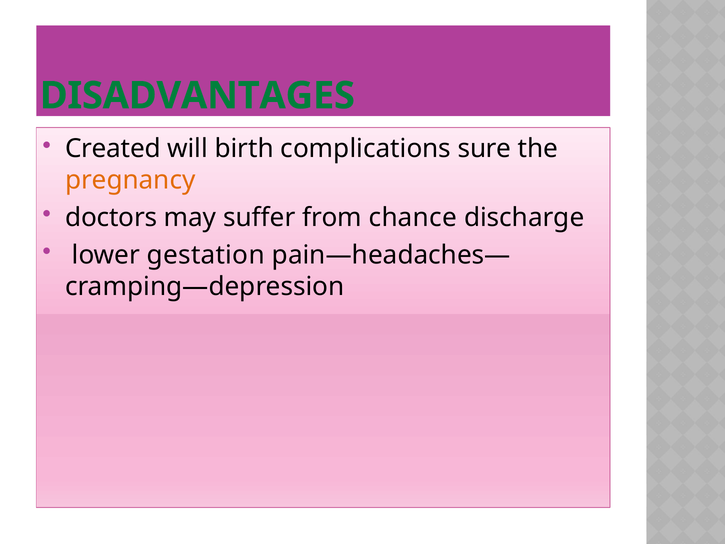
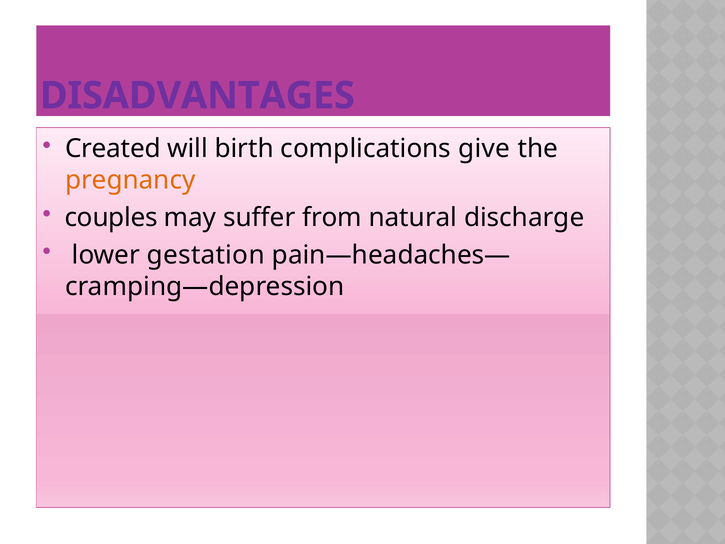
DISADVANTAGES colour: green -> purple (197, 96)
sure: sure -> give (484, 149)
doctors: doctors -> couples (111, 218)
chance: chance -> natural (413, 218)
